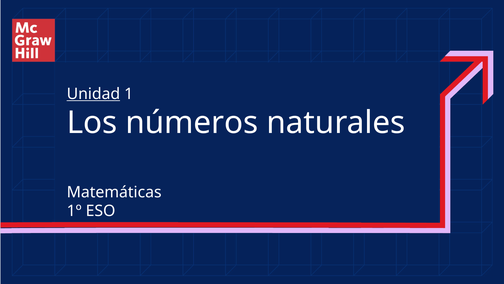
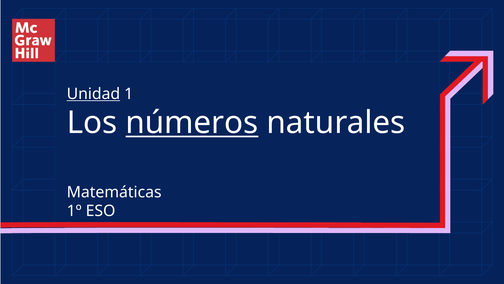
números underline: none -> present (192, 123)
